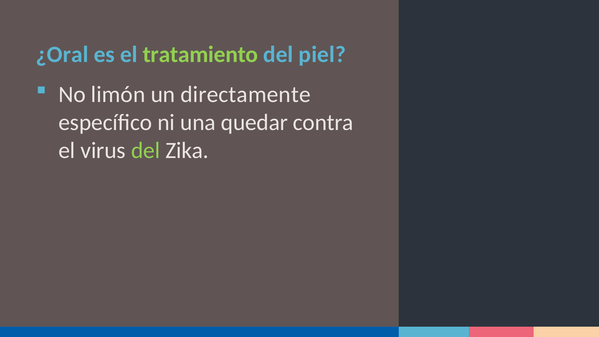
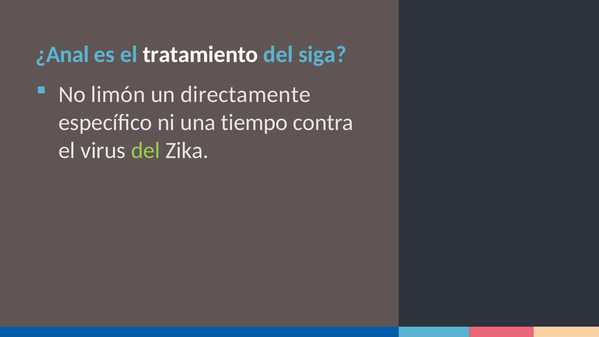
¿Oral: ¿Oral -> ¿Anal (62, 54)
tratamiento colour: light green -> white (200, 54)
piel: piel -> siga (322, 54)
quedar: quedar -> tiempo (254, 122)
